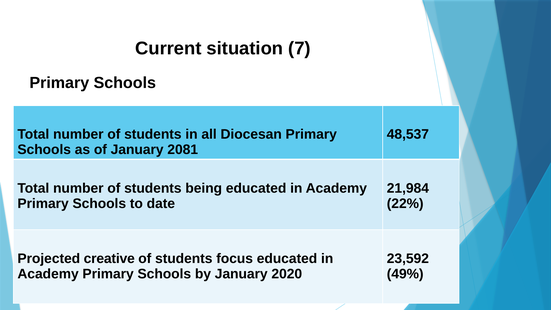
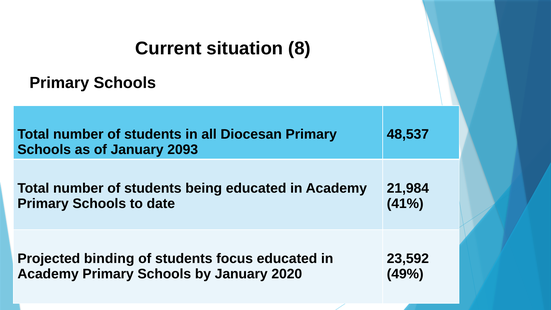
7: 7 -> 8 (299, 48)
2081: 2081 -> 2093 (183, 150)
22%: 22% -> 41% (405, 203)
creative: creative -> binding (109, 258)
